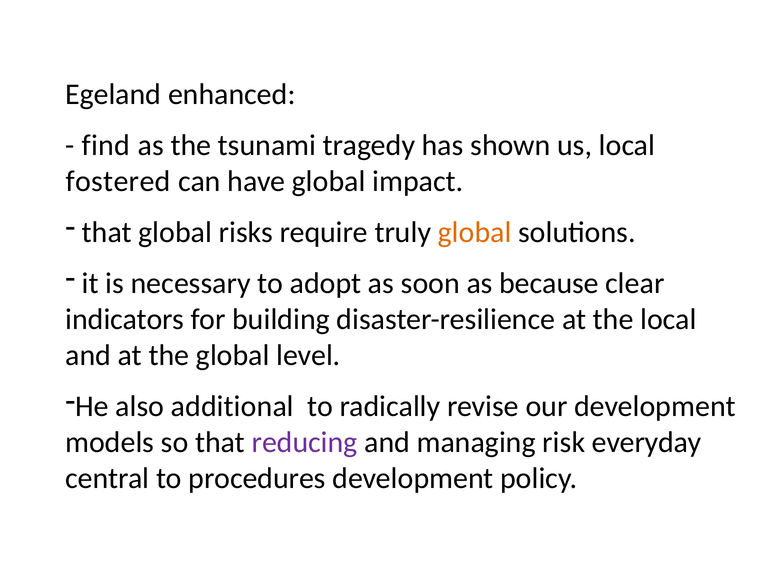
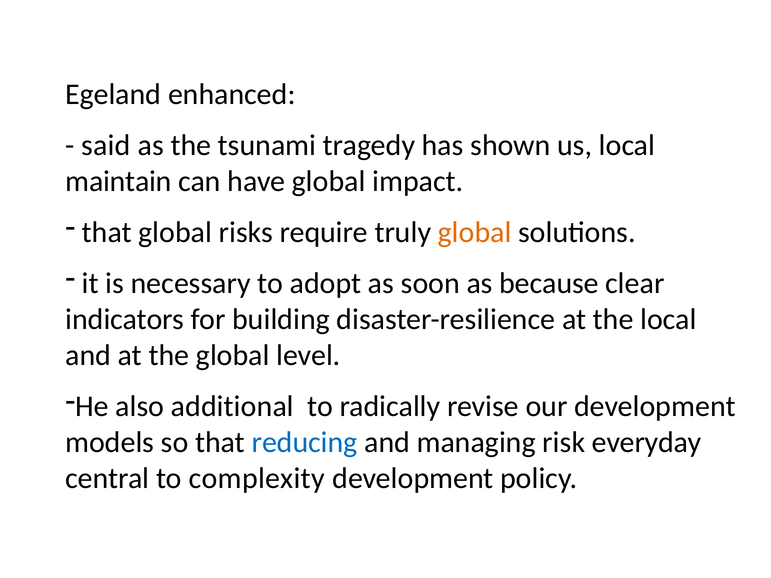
find: find -> said (106, 145)
fostered: fostered -> maintain (118, 181)
reducing colour: purple -> blue (305, 442)
procedures: procedures -> complexity (257, 478)
